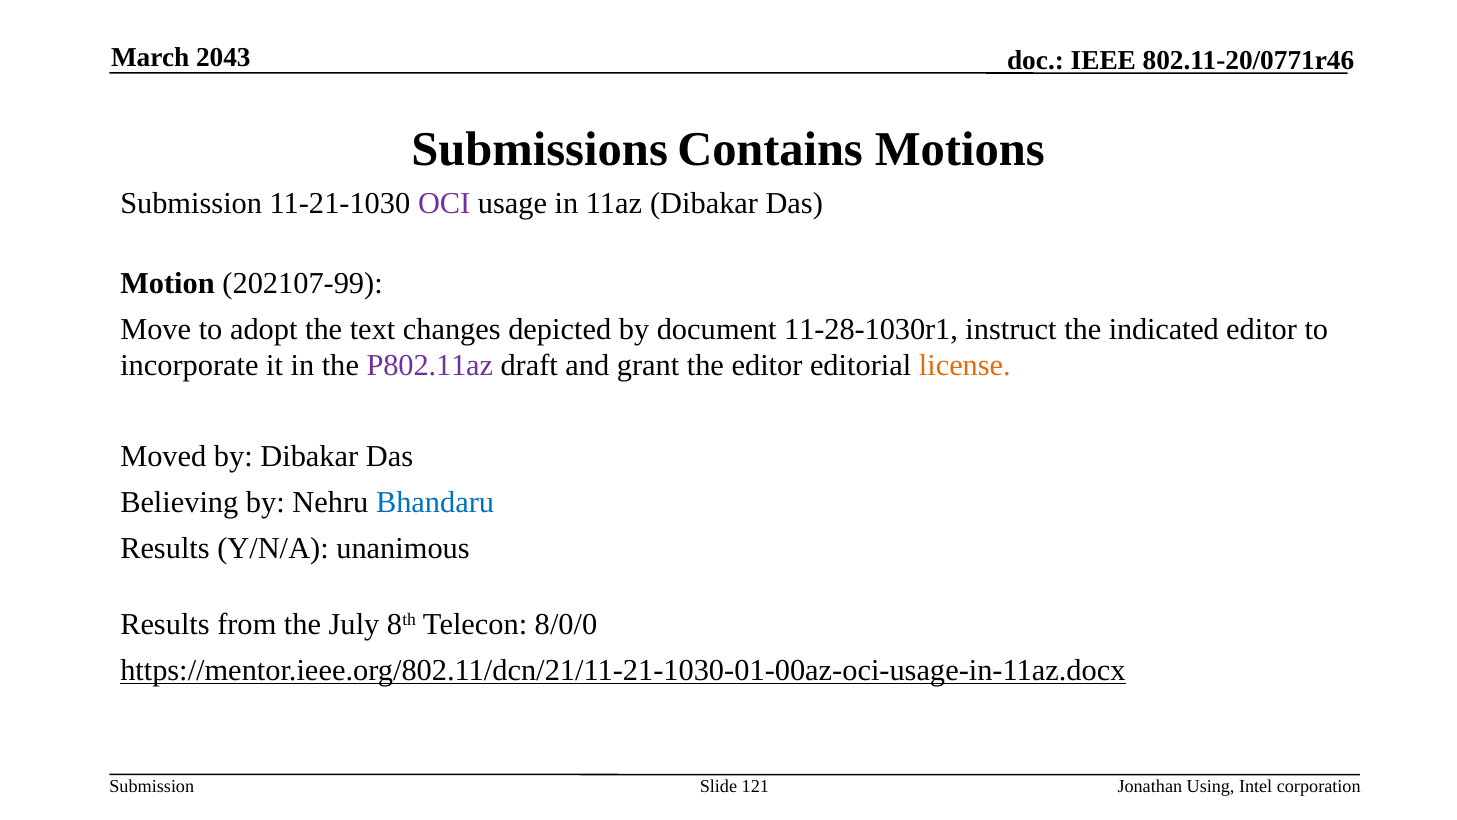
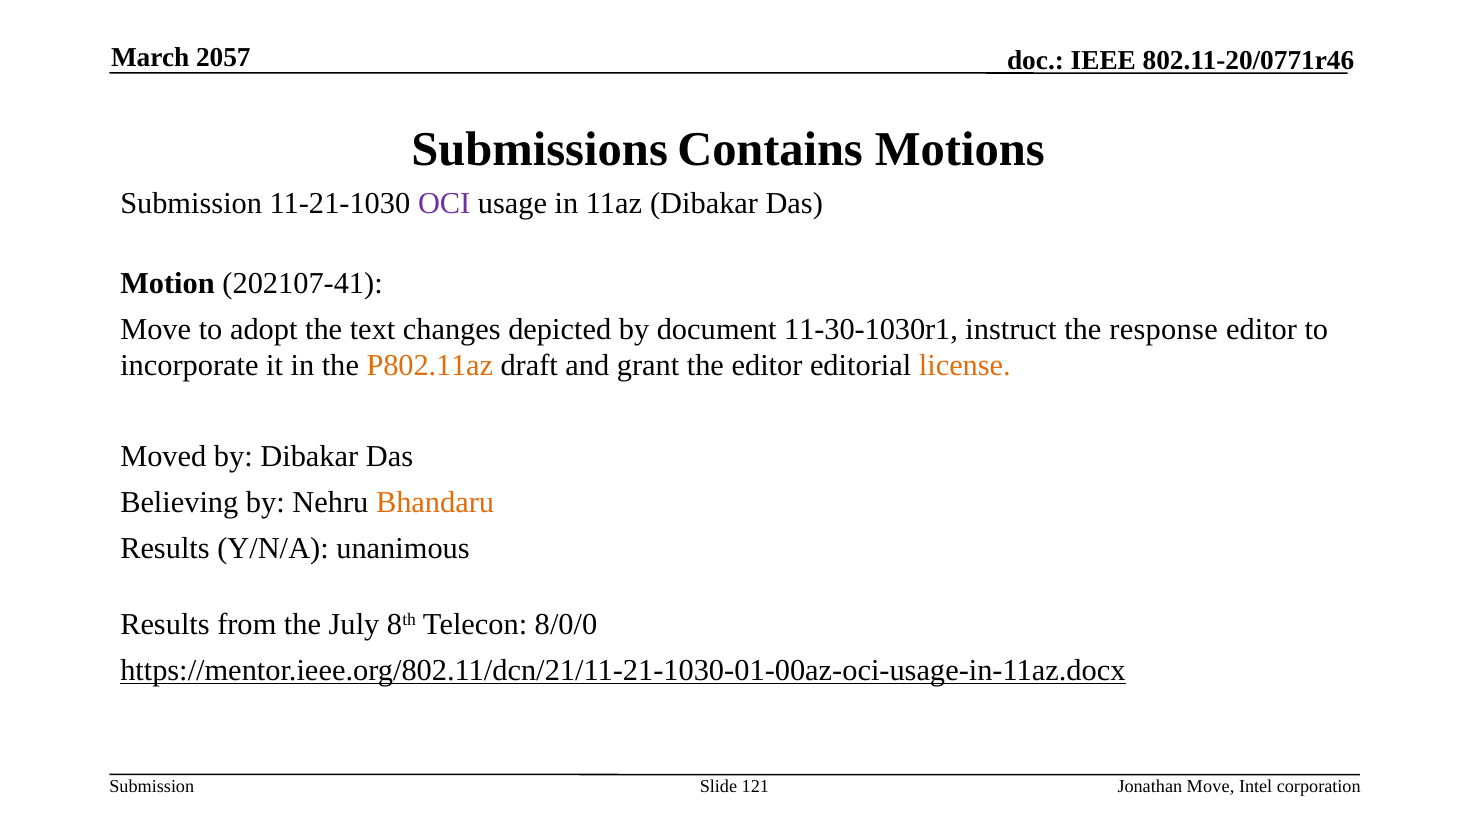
2043: 2043 -> 2057 (223, 58)
202107-99: 202107-99 -> 202107-41 (303, 283)
11-28-1030r1: 11-28-1030r1 -> 11-30-1030r1 (871, 329)
indicated: indicated -> response (1164, 329)
P802.11az colour: purple -> orange (430, 365)
Bhandaru colour: blue -> orange (435, 502)
Jonathan Using: Using -> Move (1211, 786)
